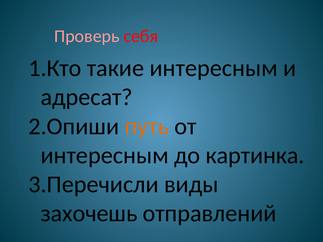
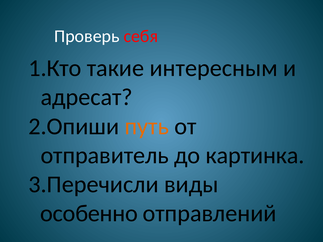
Проверь colour: pink -> white (87, 36)
интересным: интересным -> отправитель (105, 155)
захочешь: захочешь -> особенно (89, 214)
